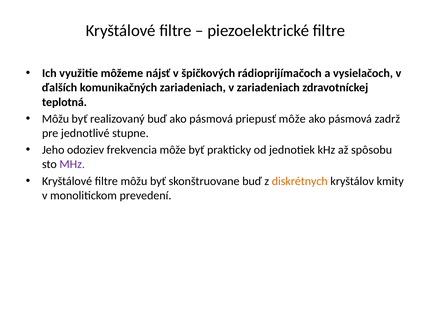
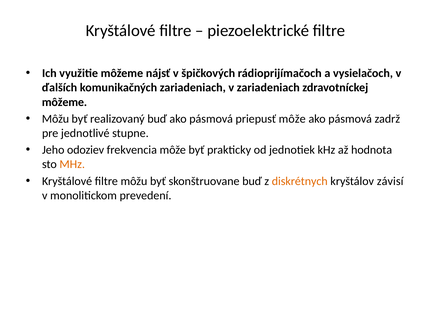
teplotná: teplotná -> môžeme (64, 102)
spôsobu: spôsobu -> hodnota (372, 150)
MHz colour: purple -> orange (72, 165)
kmity: kmity -> závisí (390, 181)
